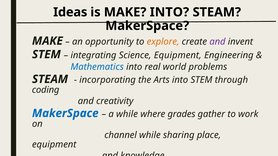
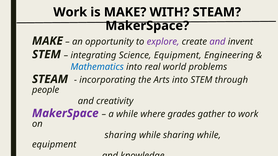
Ideas: Ideas -> Work (70, 12)
MAKE INTO: INTO -> WITH (170, 12)
explore colour: orange -> purple (163, 42)
coding: coding -> people (46, 90)
MakerSpace colour: blue -> purple (65, 114)
channel: channel -> sharing (121, 135)
while sharing place: place -> while (209, 135)
